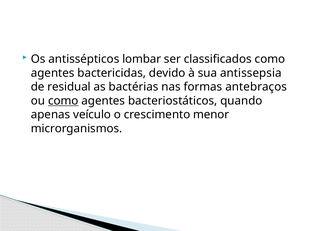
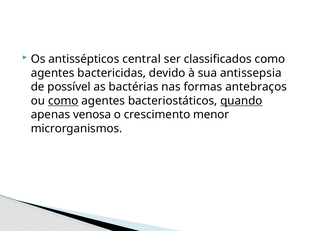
lombar: lombar -> central (142, 59)
residual: residual -> possível (69, 87)
quando underline: none -> present (241, 101)
veículo: veículo -> venosa (92, 115)
